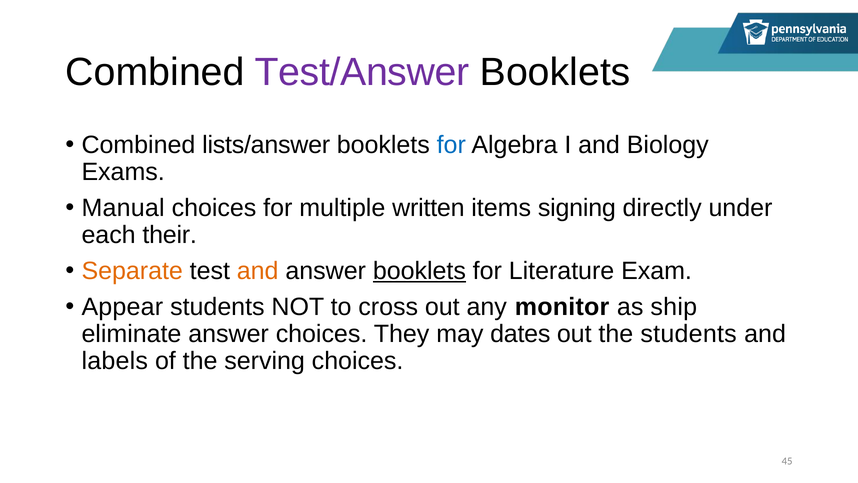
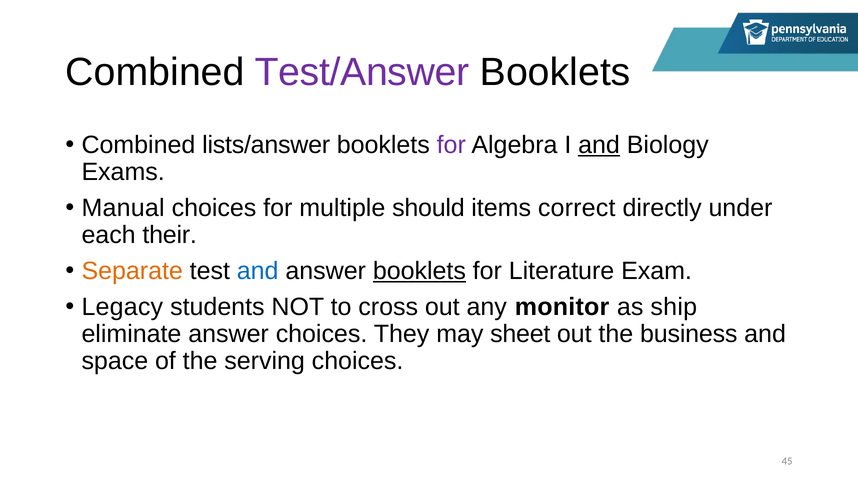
for colour: blue -> purple (451, 145)
and underline: none -> present (599, 145)
written: written -> should (428, 208)
signing: signing -> correct (577, 208)
and colour: orange -> blue (258, 271)
Appear: Appear -> Legacy (122, 307)
dates: dates -> sheet (520, 334)
the students: students -> business (689, 334)
labels: labels -> space (115, 361)
